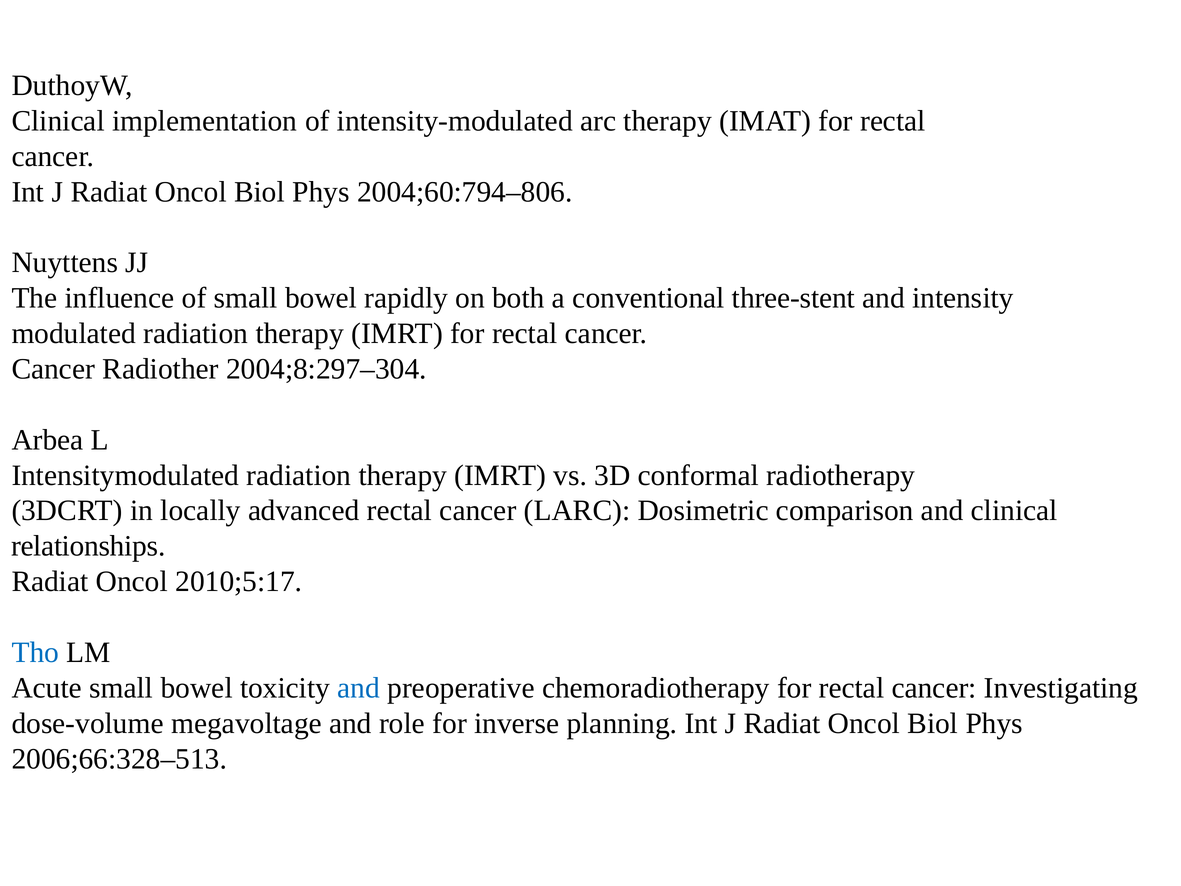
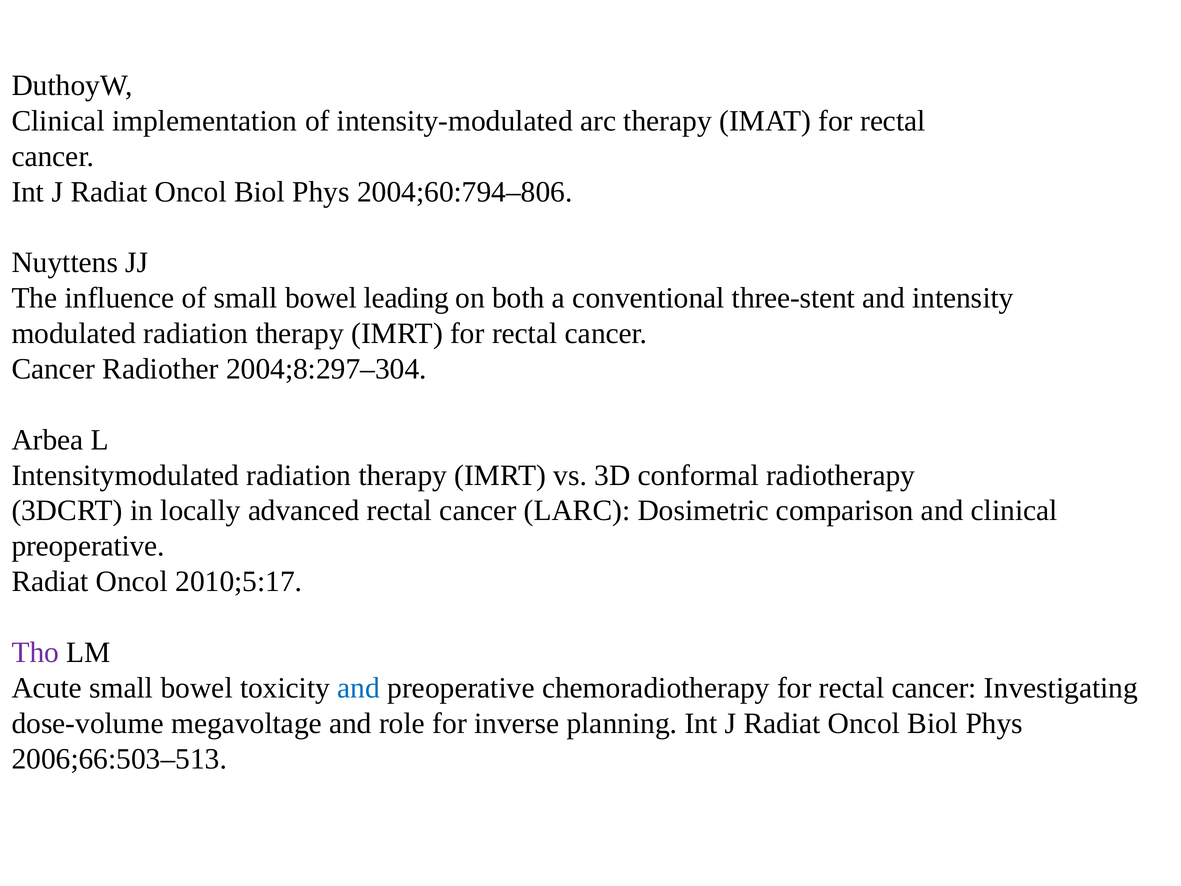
rapidly: rapidly -> leading (406, 298)
relationships: relationships -> preoperative (88, 546)
Tho colour: blue -> purple (35, 652)
2006;66:328–513: 2006;66:328–513 -> 2006;66:503–513 (119, 759)
